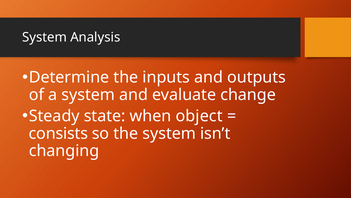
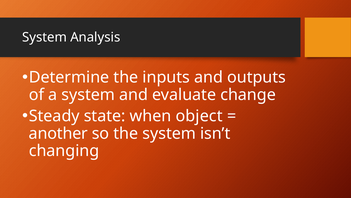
consists: consists -> another (58, 133)
